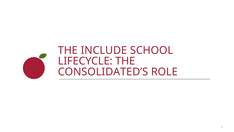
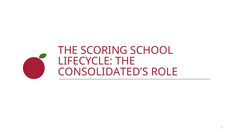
INCLUDE: INCLUDE -> SCORING (104, 50)
